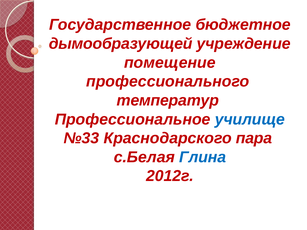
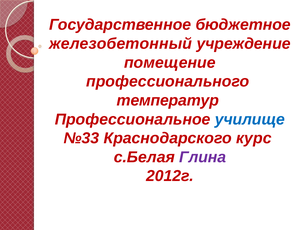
дымообразующей: дымообразующей -> железобетонный (121, 44)
пара: пара -> курс (254, 138)
Глина colour: blue -> purple (203, 157)
